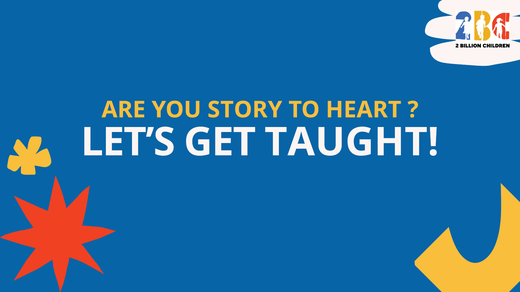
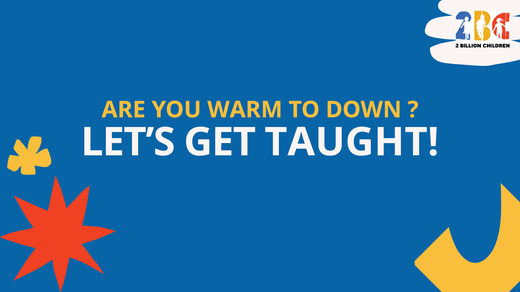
STORY: STORY -> WARM (245, 110)
HEART: HEART -> DOWN (364, 110)
